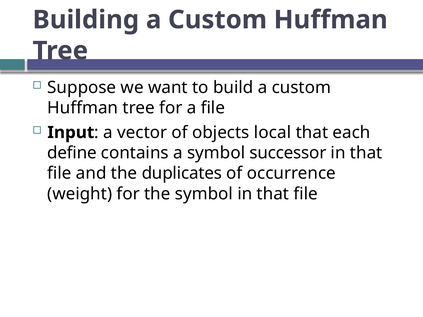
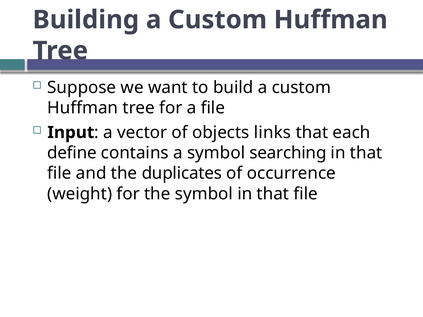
local: local -> links (273, 133)
successor: successor -> searching (288, 153)
